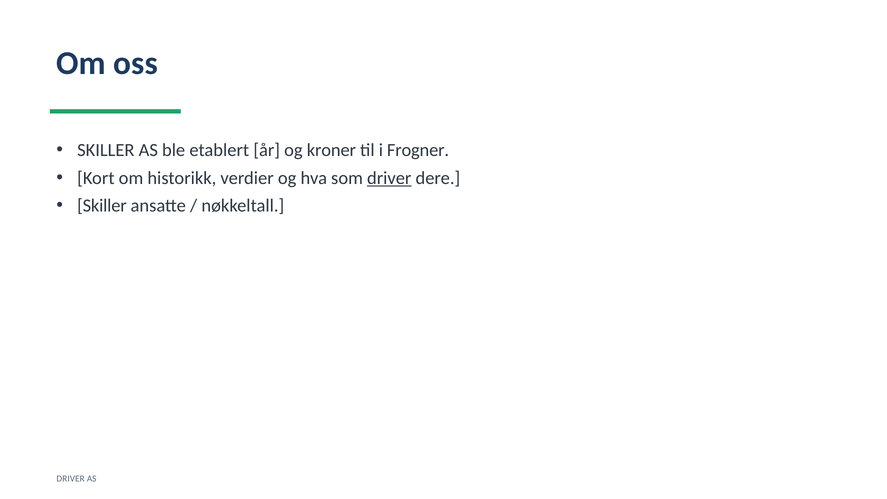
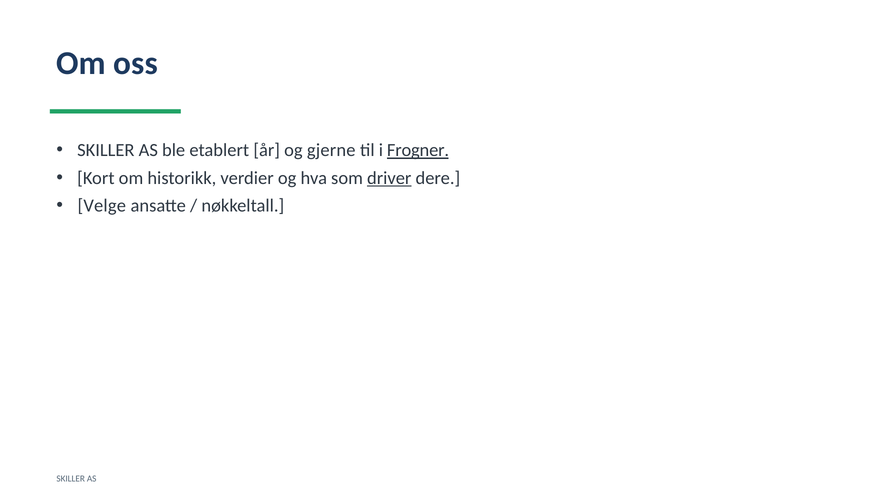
kroner: kroner -> gjerne (331, 150)
Frogner underline: none -> present (418, 150)
Skiller: Skiller -> Velge (102, 206)
DRIVER: DRIVER -> SKILLER (71, 479)
